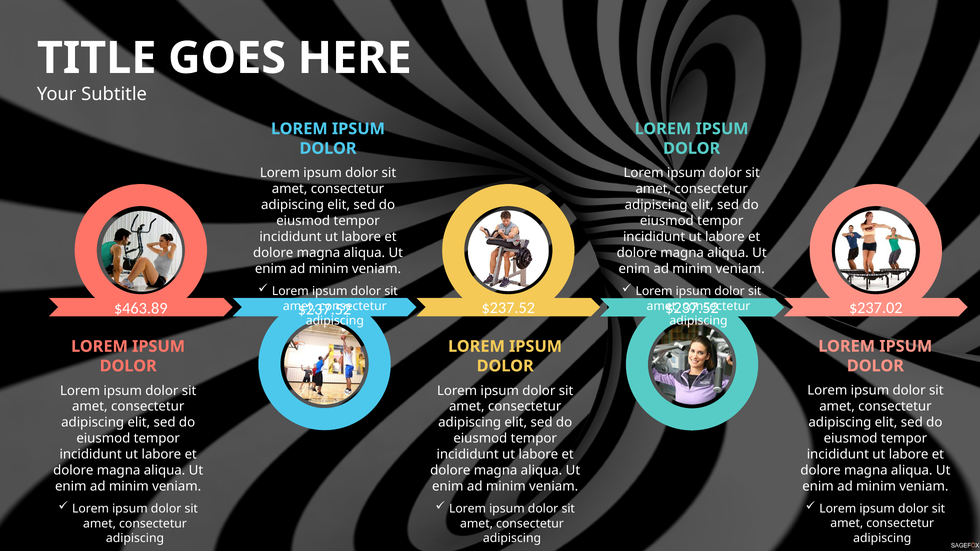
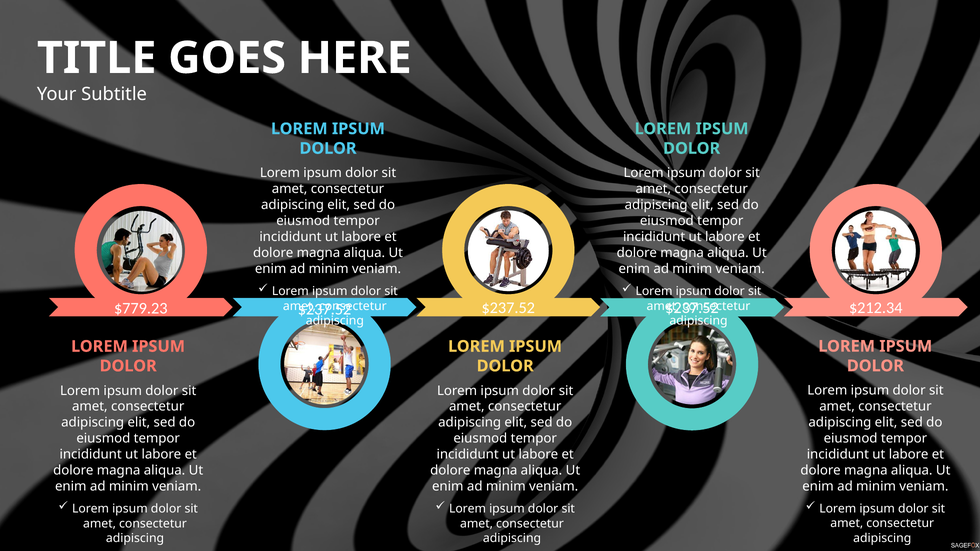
$463.89: $463.89 -> $779.23 (141, 309)
$237.02: $237.02 -> $212.34 (876, 308)
